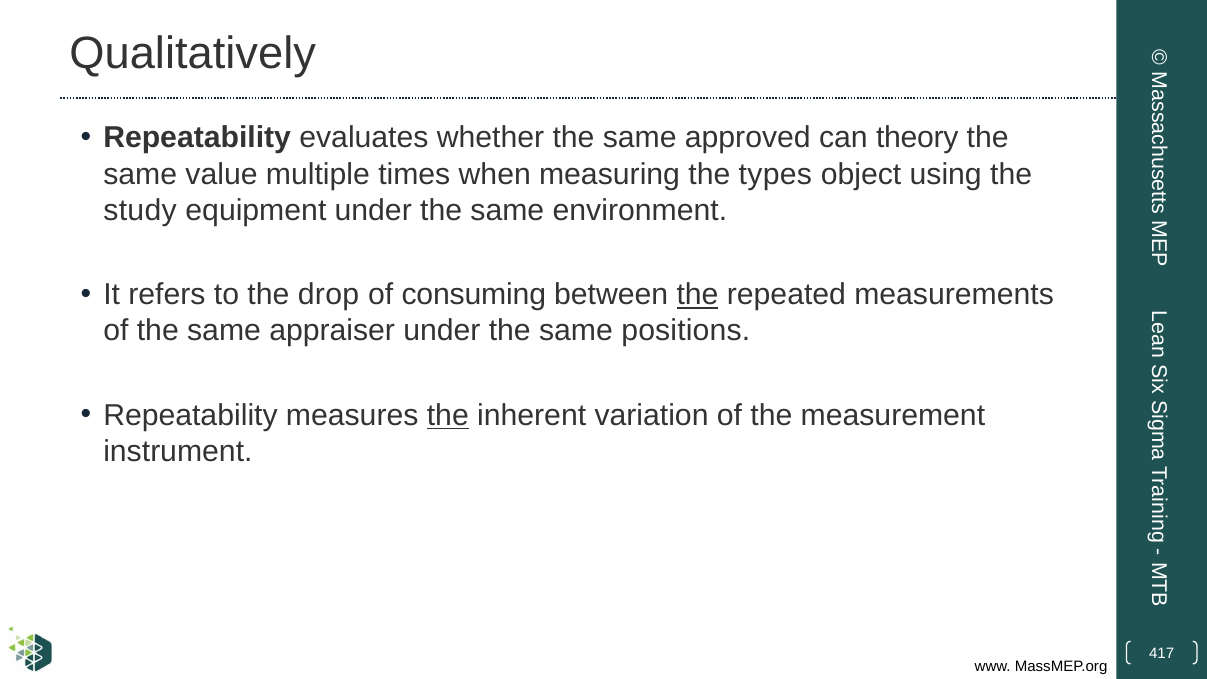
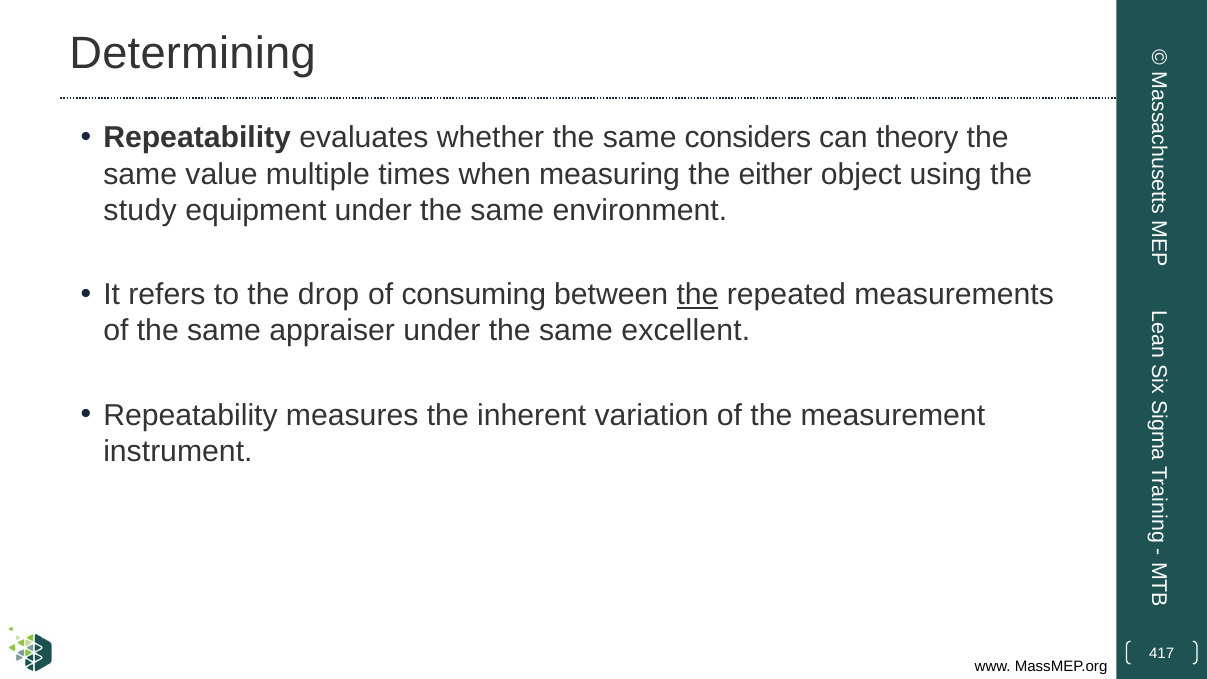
Qualitatively: Qualitatively -> Determining (193, 54)
approved: approved -> considers (748, 138)
types: types -> either (776, 174)
positions: positions -> excellent (686, 331)
the underline: present -> none (448, 415)
